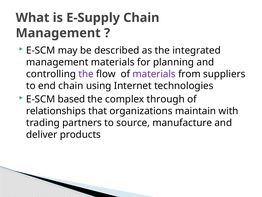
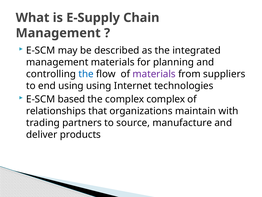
the colour: purple -> blue (86, 74)
end chain: chain -> using (71, 86)
complex through: through -> complex (166, 99)
